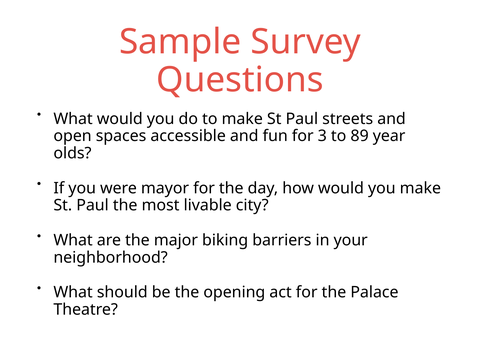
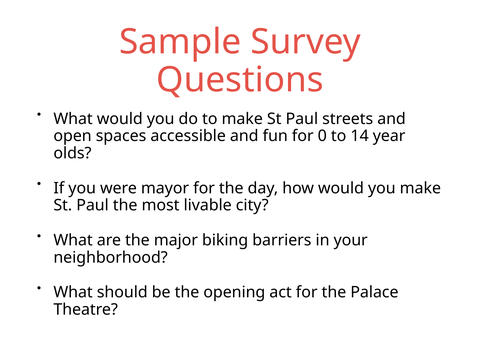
3: 3 -> 0 (322, 136)
89: 89 -> 14 (360, 136)
